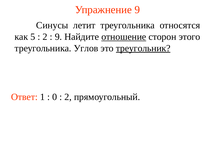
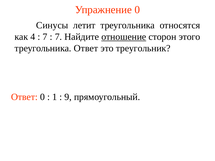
Упражнение 9: 9 -> 0 (137, 10)
5: 5 -> 4 (33, 37)
2: 2 -> 7 (45, 37)
9: 9 -> 7 (58, 37)
треугольника Углов: Углов -> Ответ (86, 48)
треугольник underline: present -> none (143, 48)
Ответ 1: 1 -> 0 (42, 97)
0: 0 -> 1 (55, 97)
2: 2 -> 9 (68, 97)
